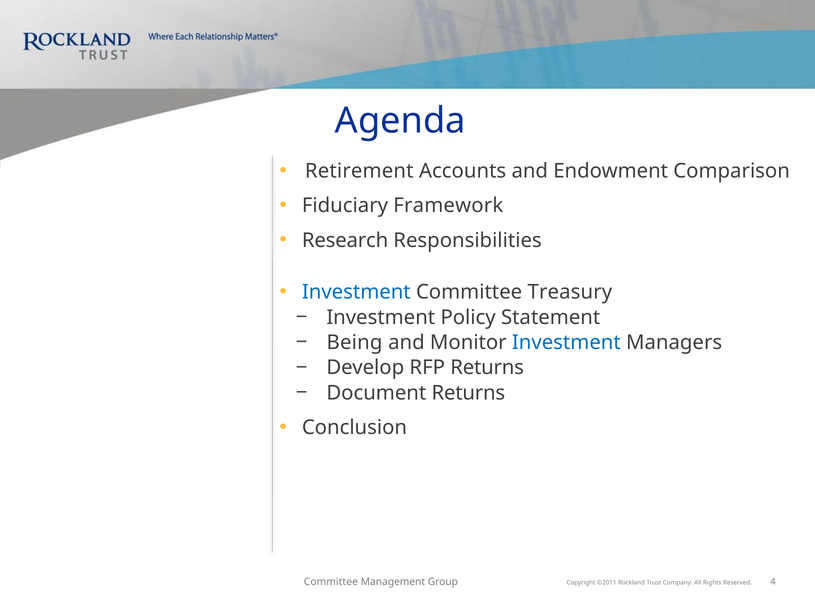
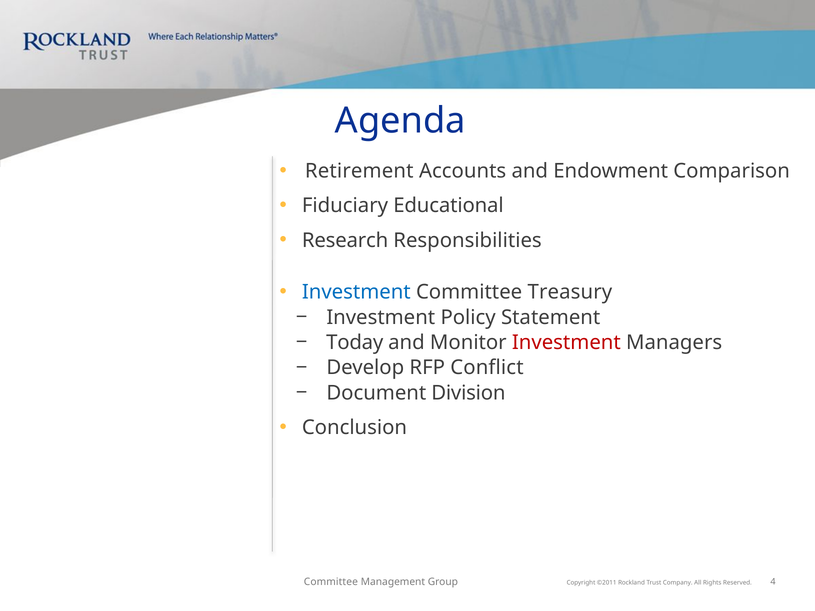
Framework: Framework -> Educational (448, 206)
Being: Being -> Today (355, 343)
Investment colour: blue -> red (566, 343)
RFP Returns: Returns -> Conflict (487, 368)
Document Returns: Returns -> Division (468, 393)
